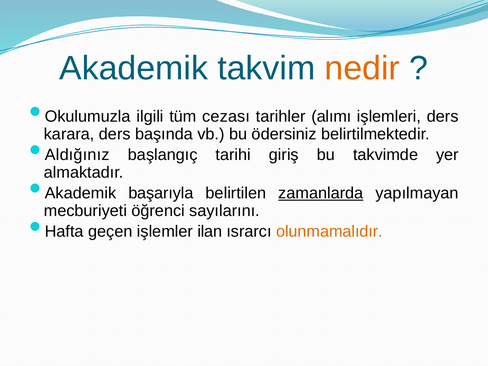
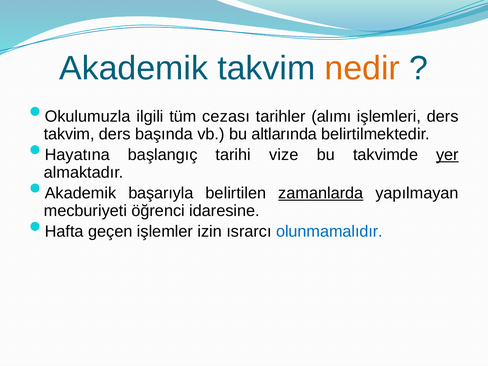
karara: karara -> takvim (69, 134)
ödersiniz: ödersiniz -> altlarında (284, 134)
Aldığınız: Aldığınız -> Hayatına (77, 155)
giriş: giriş -> vize (284, 155)
yer underline: none -> present (447, 155)
sayılarını: sayılarını -> idaresine (225, 211)
ilan: ilan -> izin (210, 231)
olunmamalıdır colour: orange -> blue (329, 231)
